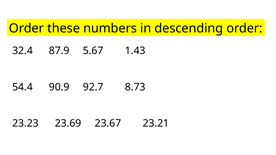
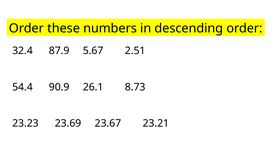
1.43: 1.43 -> 2.51 (135, 51)
92.7: 92.7 -> 26.1 (93, 87)
